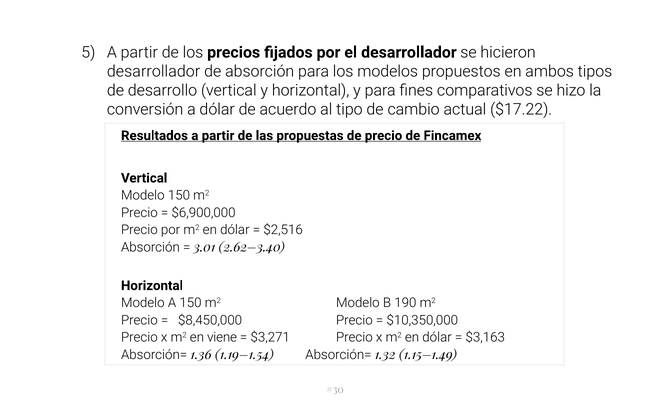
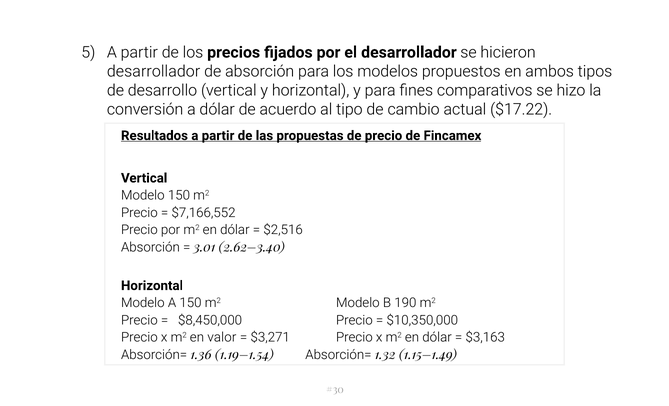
$6,900,000: $6,900,000 -> $7,166,552 (204, 213)
viene: viene -> valor (222, 338)
